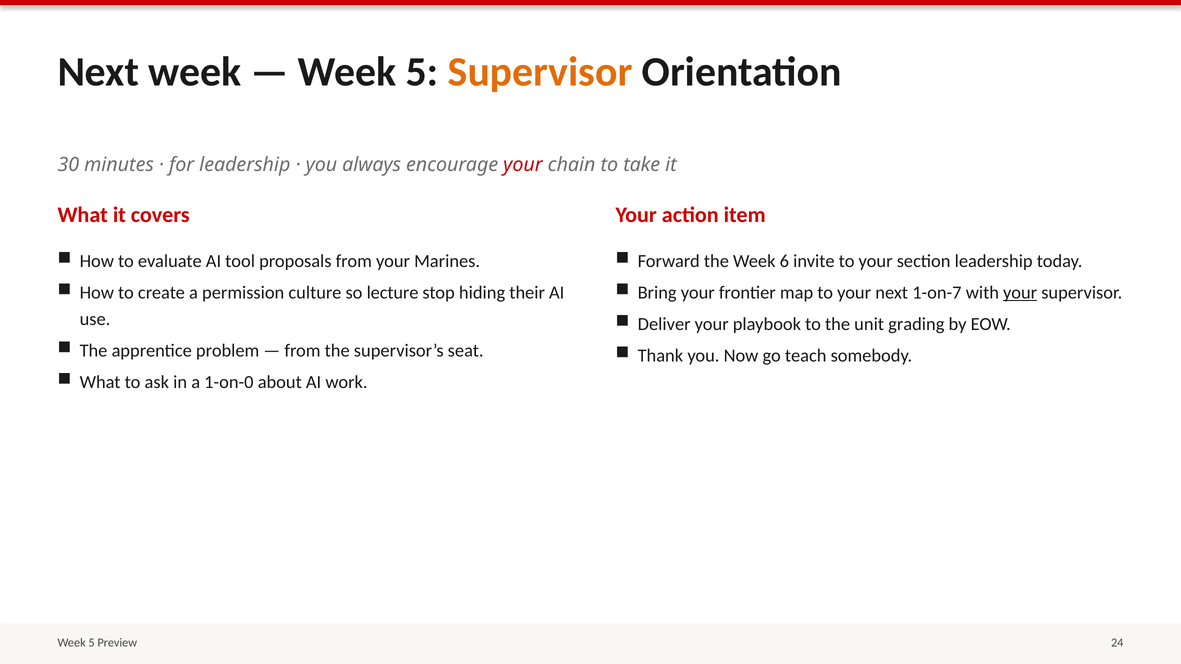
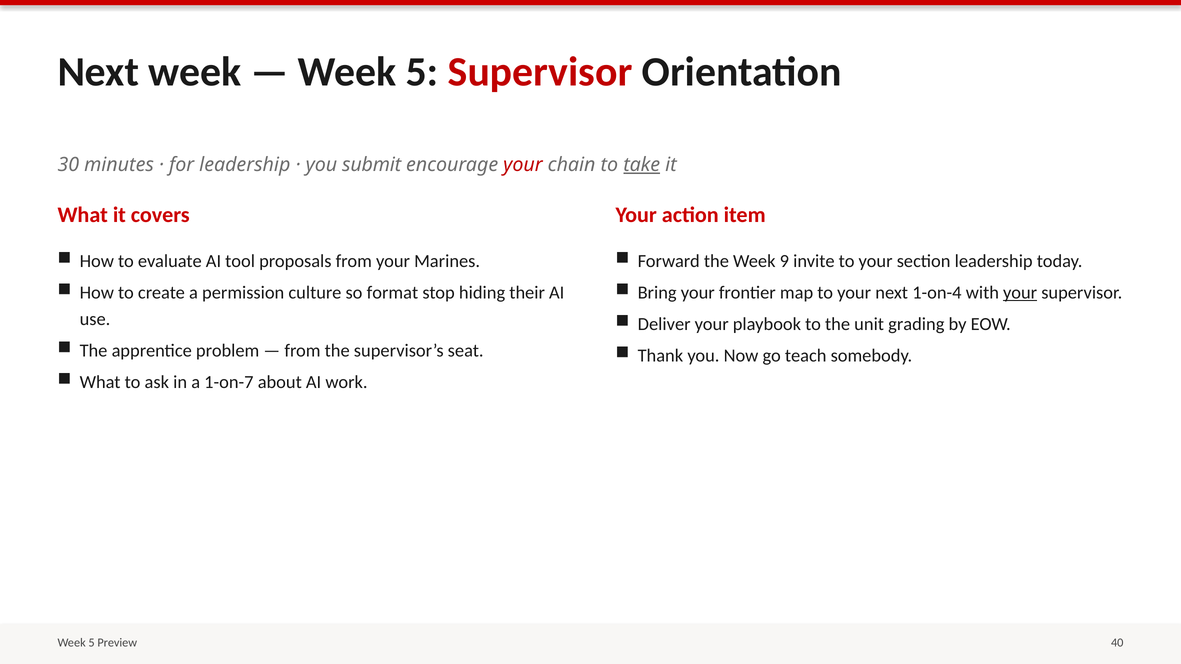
Supervisor colour: orange -> red (540, 72)
always: always -> submit (372, 165)
take underline: none -> present (642, 165)
6: 6 -> 9 (784, 261)
lecture: lecture -> format (392, 293)
1-on-7: 1-on-7 -> 1-on-4 (937, 293)
1-on-0: 1-on-0 -> 1-on-7 (229, 382)
24: 24 -> 40 (1117, 643)
